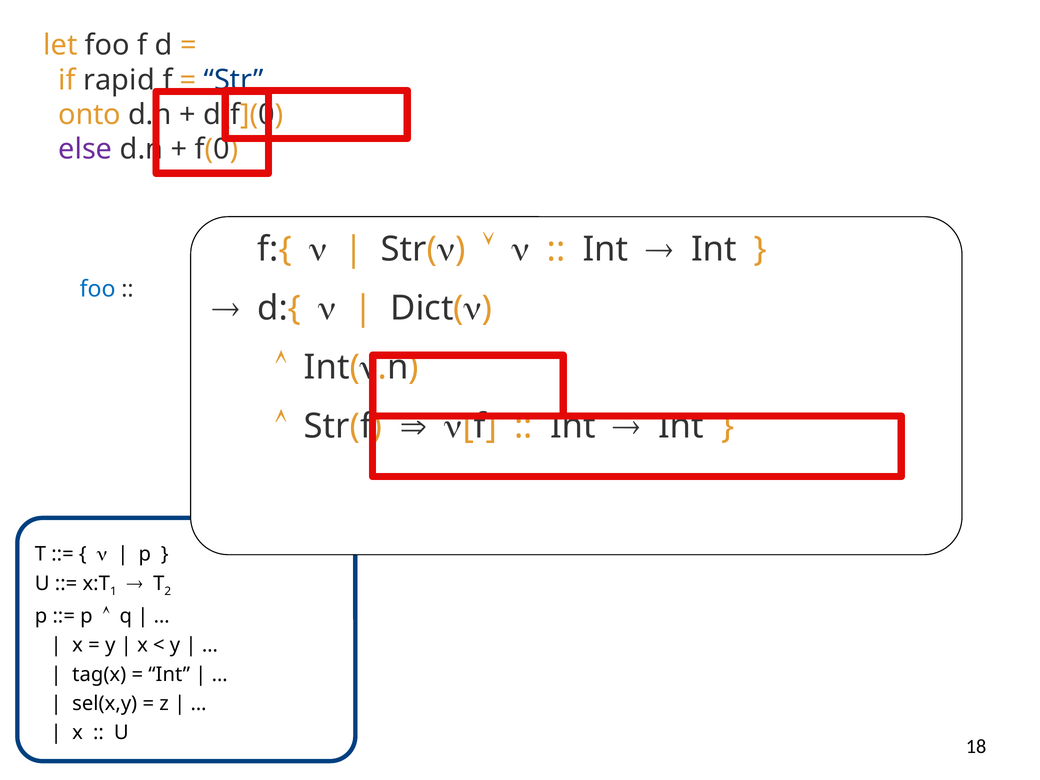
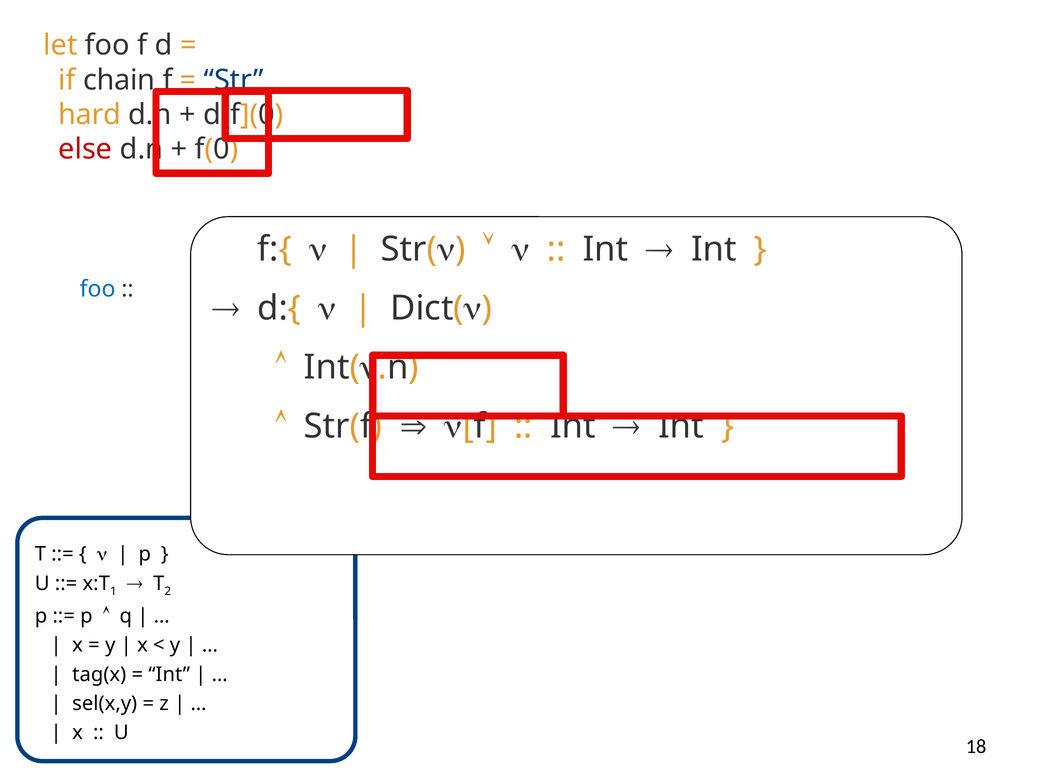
rapid: rapid -> chain (119, 80)
onto: onto -> hard (90, 115)
else colour: purple -> red (85, 149)
